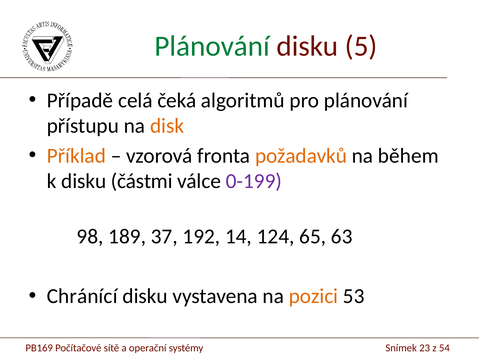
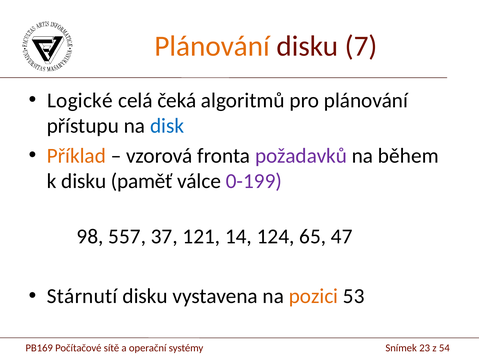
Plánování colour: green -> orange (212, 46)
5: 5 -> 7 (361, 46)
Případě: Případě -> Logické (80, 100)
disk colour: orange -> blue (167, 126)
požadavků colour: orange -> purple (301, 156)
částmi: částmi -> paměť (142, 181)
189: 189 -> 557 (127, 237)
192: 192 -> 121 (201, 237)
63: 63 -> 47 (342, 237)
Chránící: Chránící -> Stárnutí (82, 296)
